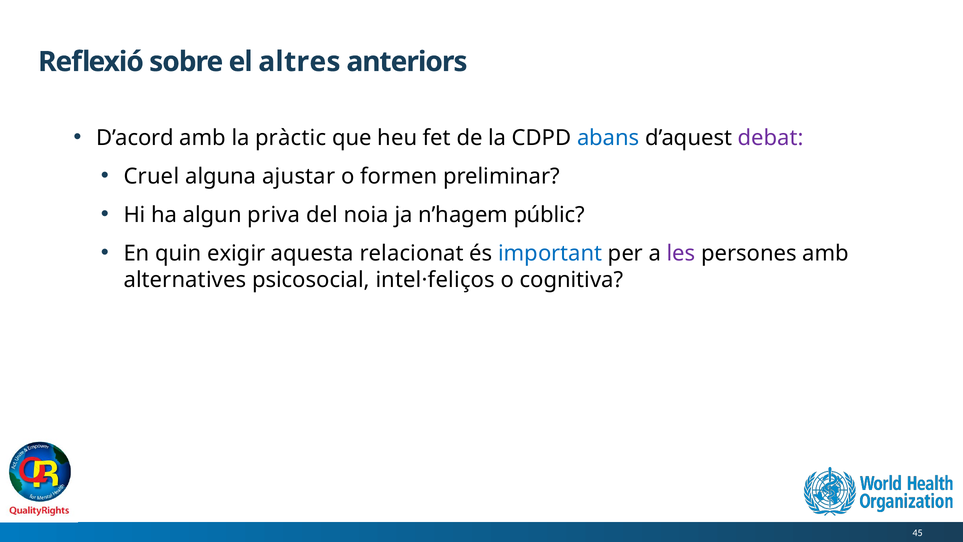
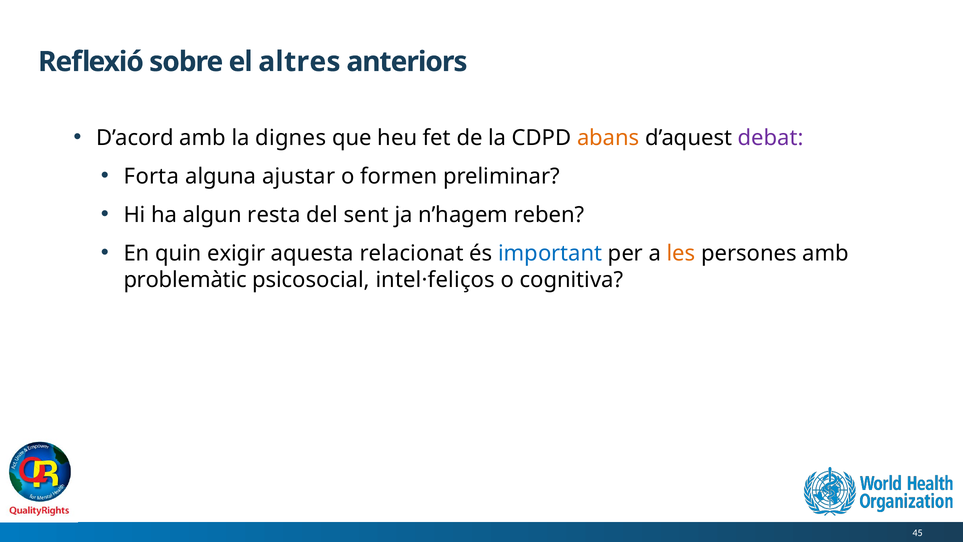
pràctic: pràctic -> dignes (291, 138)
abans colour: blue -> orange (608, 138)
Cruel: Cruel -> Forta (151, 176)
priva: priva -> resta (274, 215)
noia: noia -> sent (366, 215)
públic: públic -> reben (549, 215)
les colour: purple -> orange (681, 253)
alternatives: alternatives -> problemàtic (185, 280)
